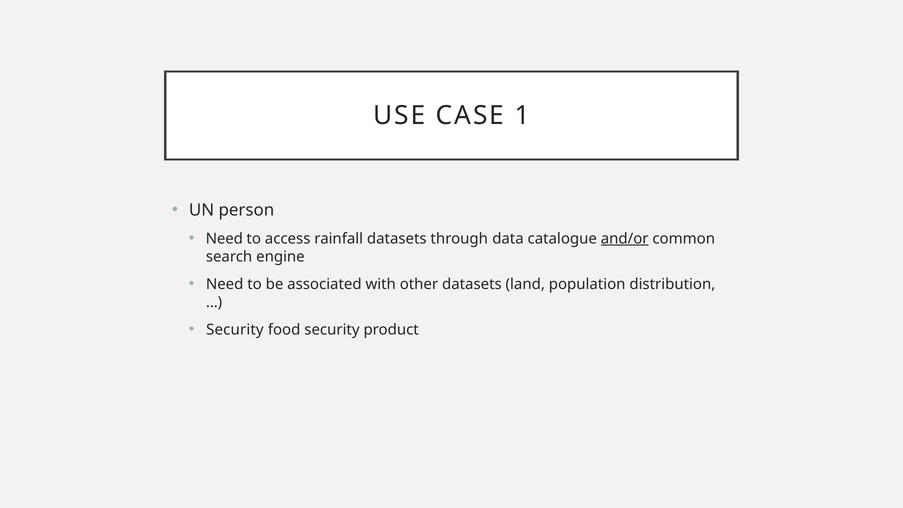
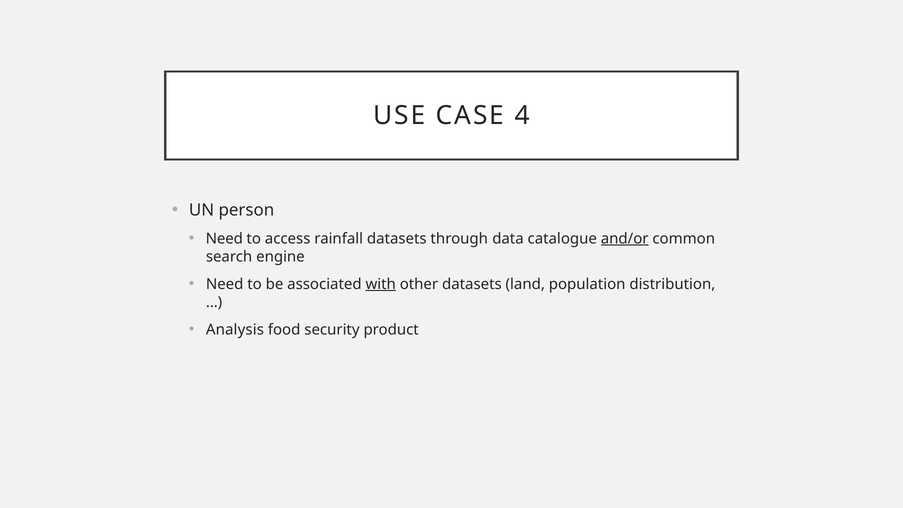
1: 1 -> 4 (522, 115)
with underline: none -> present (381, 284)
Security: Security -> Analysis (235, 330)
